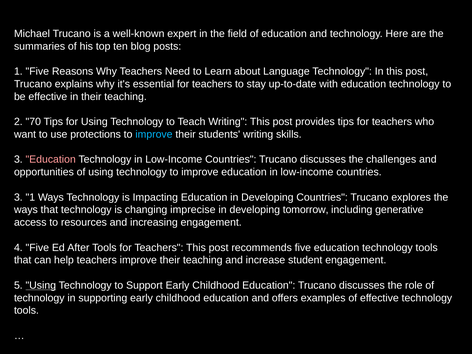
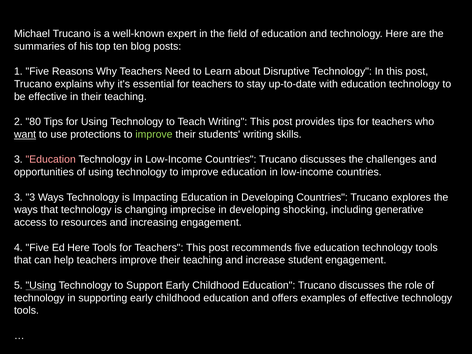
Language: Language -> Disruptive (286, 71)
70: 70 -> 80 (33, 122)
want underline: none -> present (25, 134)
improve colour: light blue -> light green (154, 134)
3 1: 1 -> 3 (30, 197)
tomorrow: tomorrow -> shocking (306, 210)
Ed After: After -> Here (78, 248)
